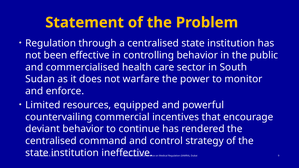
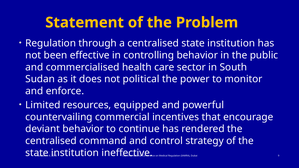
warfare: warfare -> political (141, 79)
